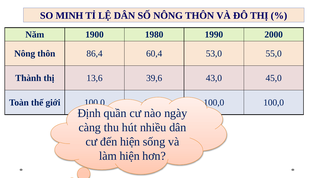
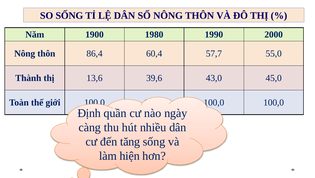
SO MINH: MINH -> SỐNG (69, 16)
53,0: 53,0 -> 57,7 (214, 53)
đến hiện: hiện -> tăng (130, 141)
